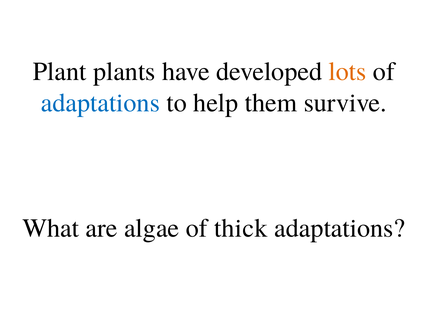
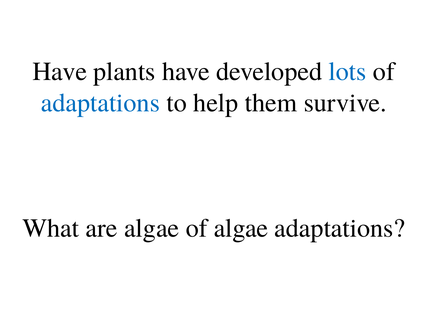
Plant: Plant -> Have (60, 71)
lots colour: orange -> blue (348, 71)
of thick: thick -> algae (241, 228)
